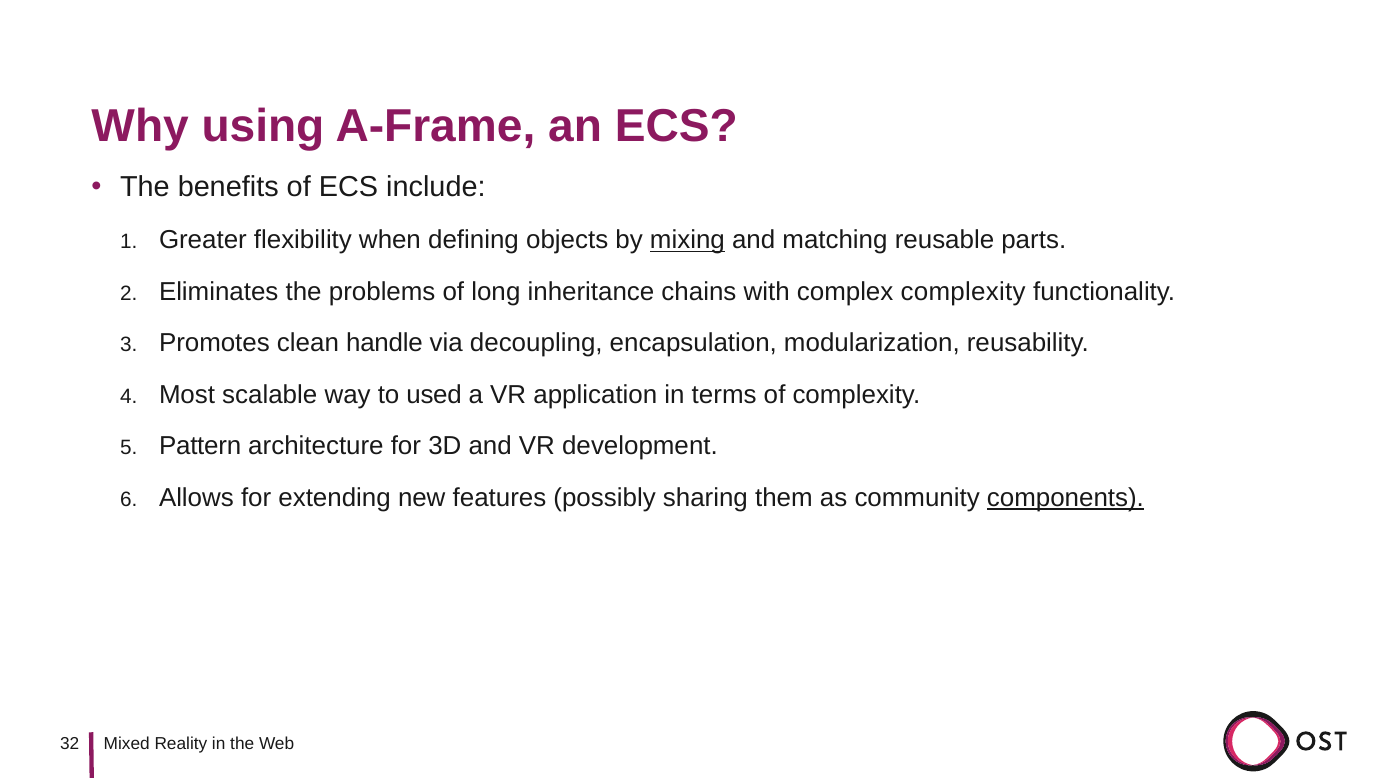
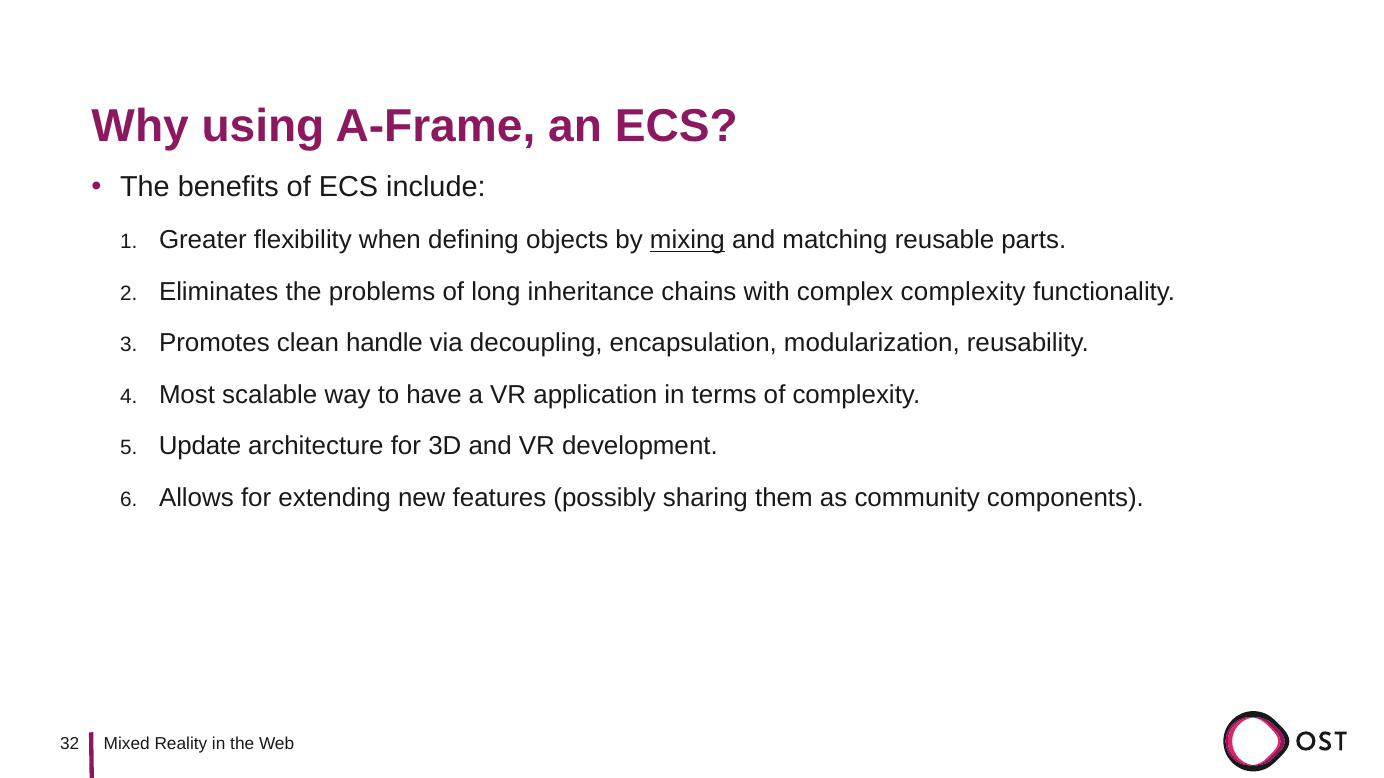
used: used -> have (434, 395)
Pattern: Pattern -> Update (200, 446)
components underline: present -> none (1065, 498)
